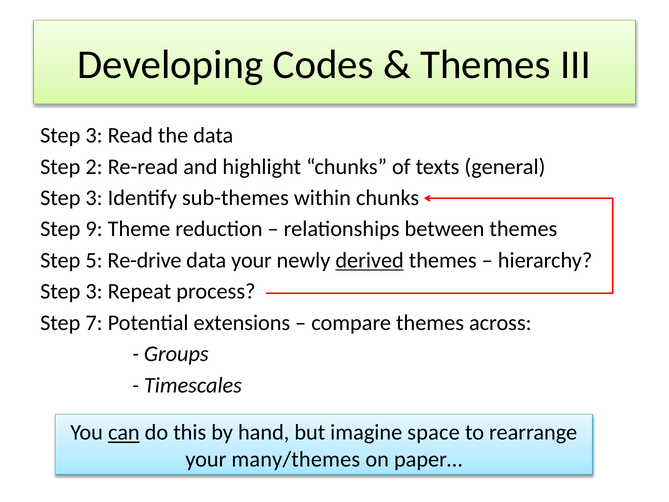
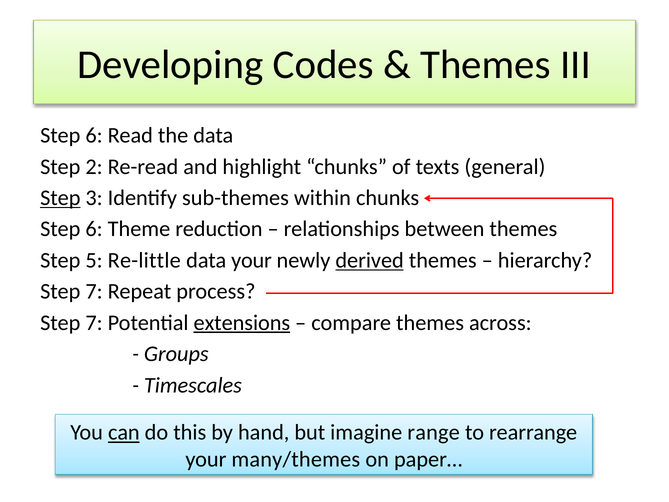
3: 3 -> 6 (94, 135)
Step underline: none -> present (60, 198)
9: 9 -> 6 (94, 229)
Re-drive: Re-drive -> Re-little (144, 260)
3: 3 -> 7 (94, 291)
extensions underline: none -> present (242, 323)
space: space -> range (434, 432)
